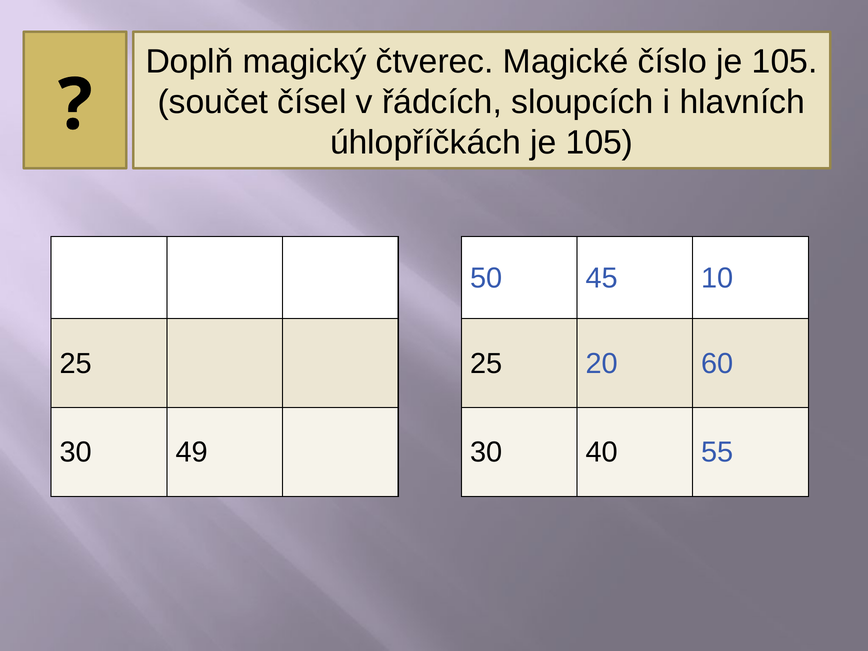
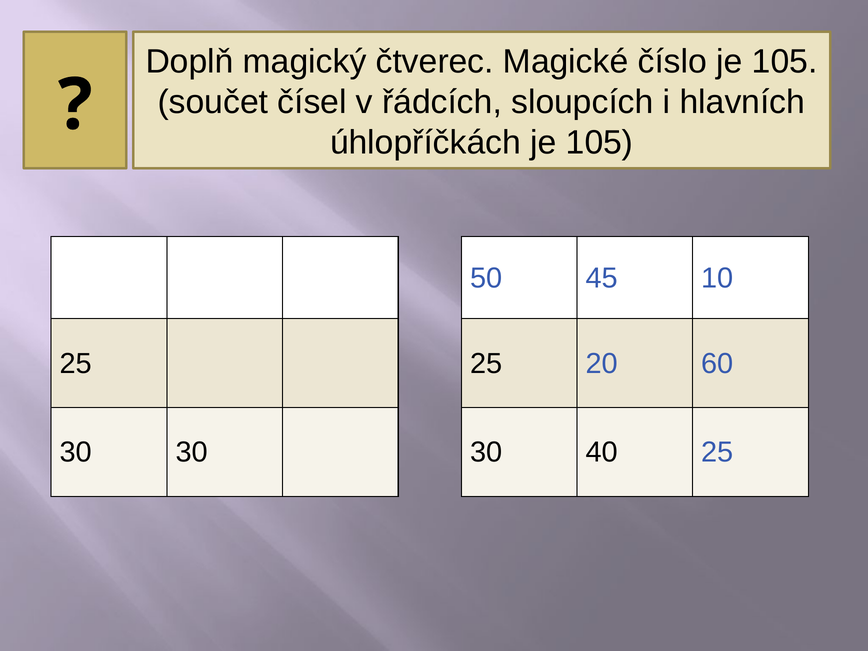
30 49: 49 -> 30 (192, 452)
40 55: 55 -> 25 (717, 452)
